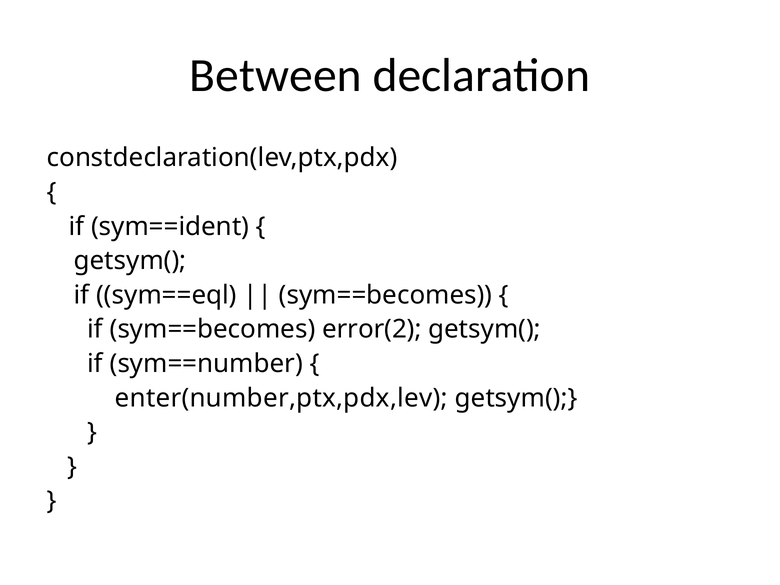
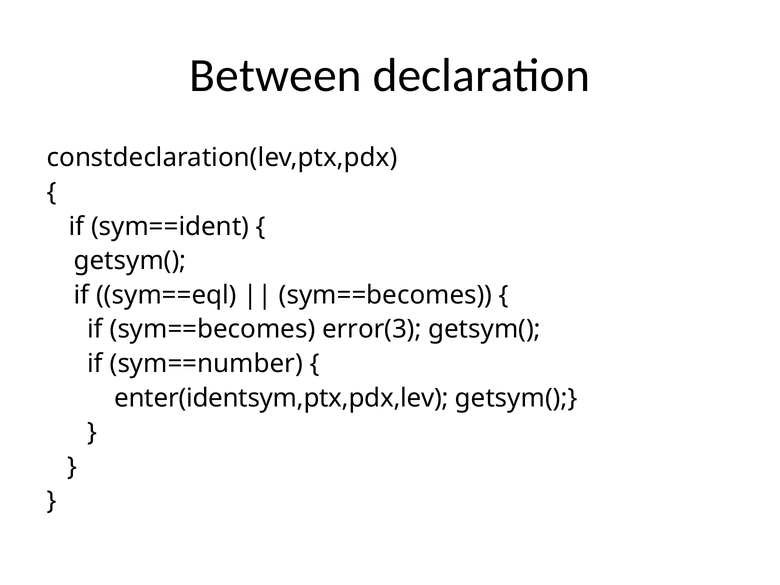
error(2: error(2 -> error(3 (372, 329)
enter(number,ptx,pdx,lev: enter(number,ptx,pdx,lev -> enter(identsym,ptx,pdx,lev (281, 398)
